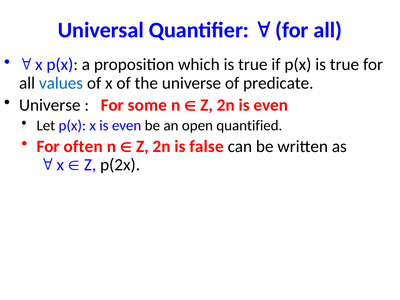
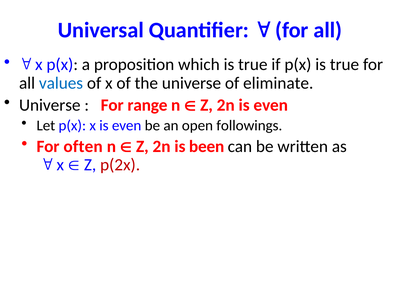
predicate: predicate -> eliminate (278, 83)
some: some -> range (147, 105)
quantified: quantified -> followings (249, 126)
false: false -> been (207, 146)
p(2x colour: black -> red (120, 165)
